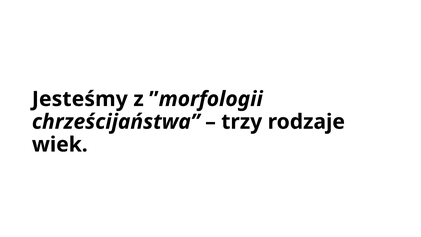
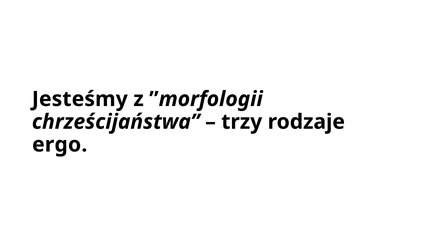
wiek: wiek -> ergo (60, 144)
